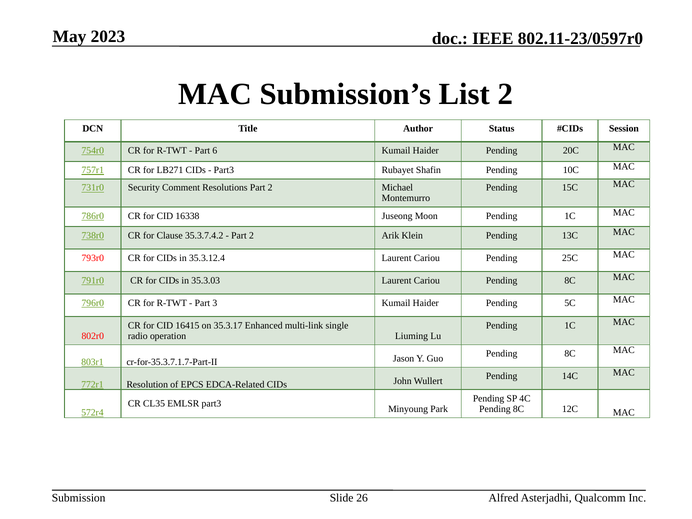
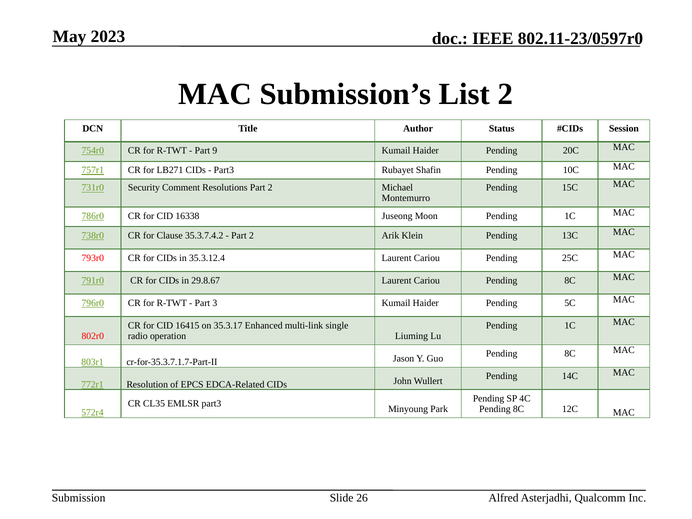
6: 6 -> 9 (215, 151)
35.3.03: 35.3.03 -> 29.8.67 (206, 280)
